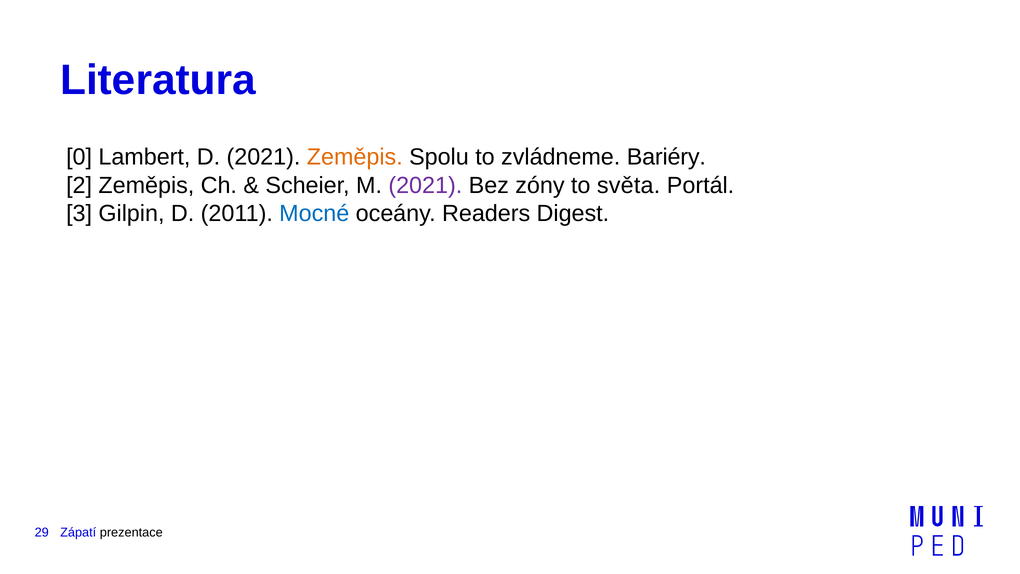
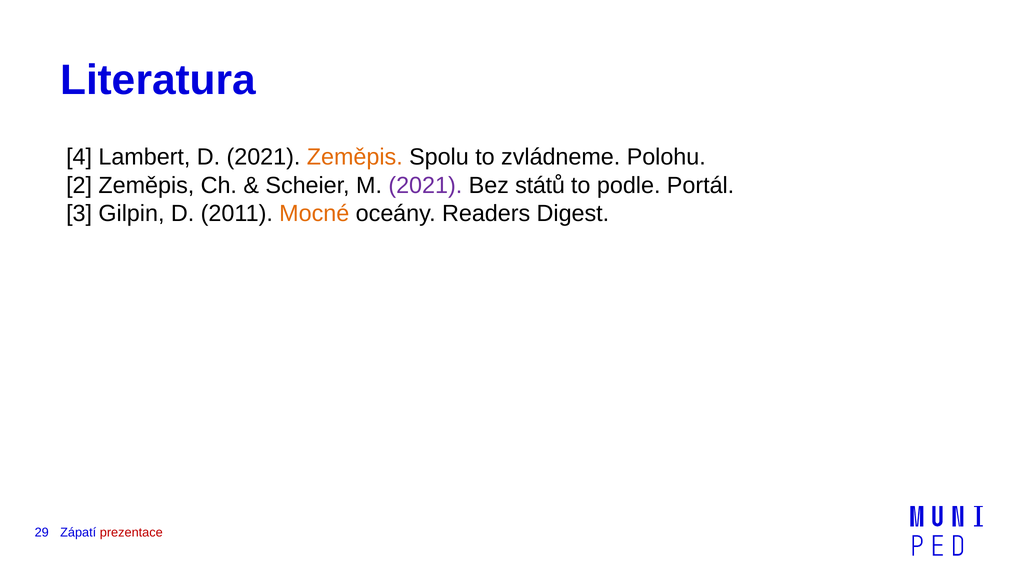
0: 0 -> 4 (79, 157)
Bariéry: Bariéry -> Polohu (666, 157)
zóny: zóny -> států (540, 185)
světa: světa -> podle (629, 185)
Mocné colour: blue -> orange (314, 213)
prezentace colour: black -> red (131, 532)
